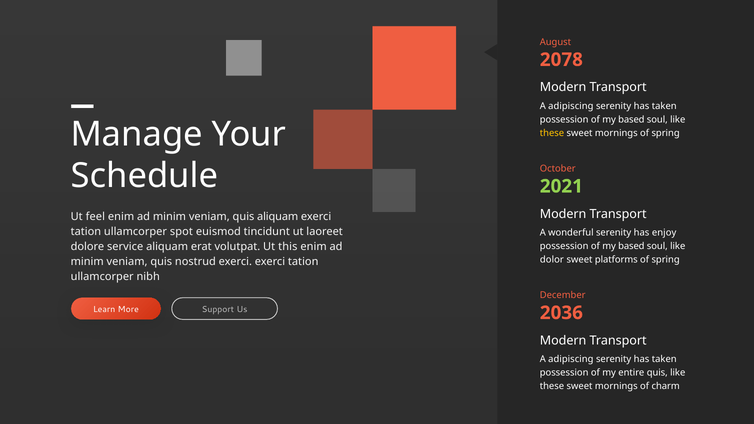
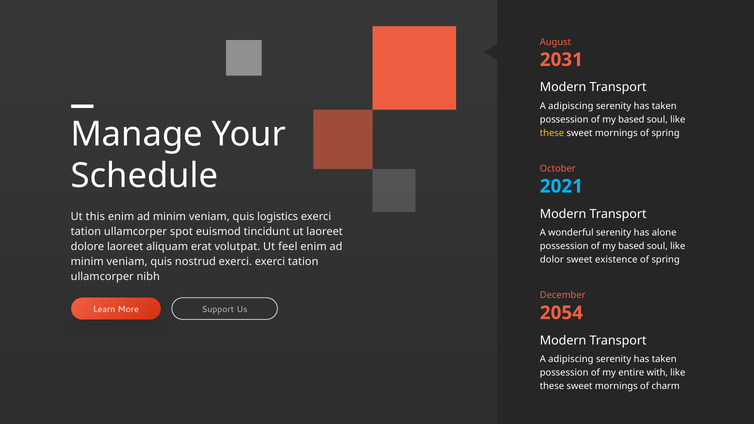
2078: 2078 -> 2031 (561, 60)
2021 colour: light green -> light blue (561, 186)
feel: feel -> this (95, 217)
quis aliquam: aliquam -> logistics (278, 217)
enjoy: enjoy -> alone (664, 233)
dolore service: service -> laoreet (125, 247)
this: this -> feel (288, 247)
platforms: platforms -> existence (616, 260)
2036: 2036 -> 2054 (561, 313)
entire quis: quis -> with (657, 373)
